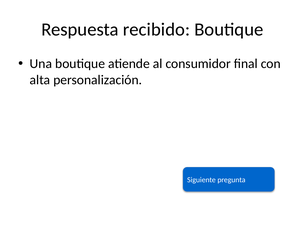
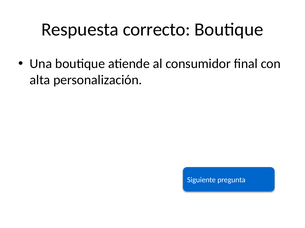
recibido: recibido -> correcto (157, 30)
